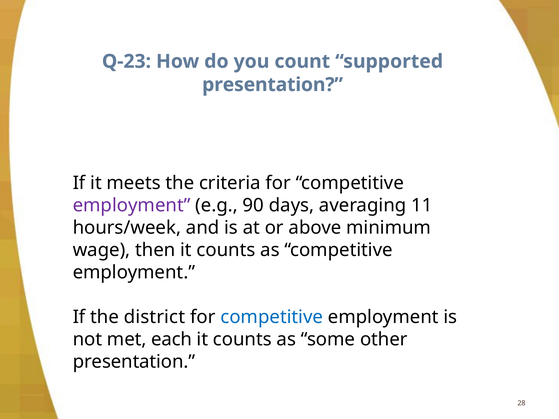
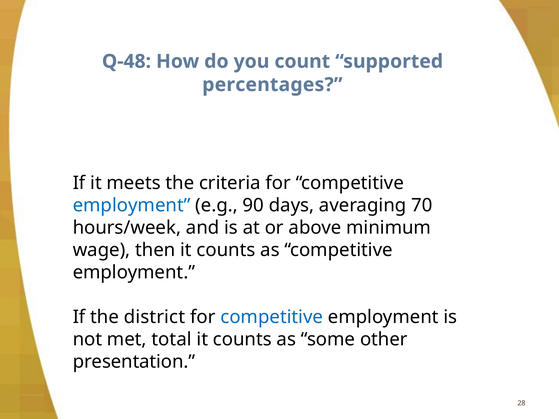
Q-23: Q-23 -> Q-48 (126, 61)
presentation: presentation -> percentages (272, 85)
employment colour: purple -> blue (132, 205)
11: 11 -> 70 (422, 205)
each: each -> total (172, 340)
